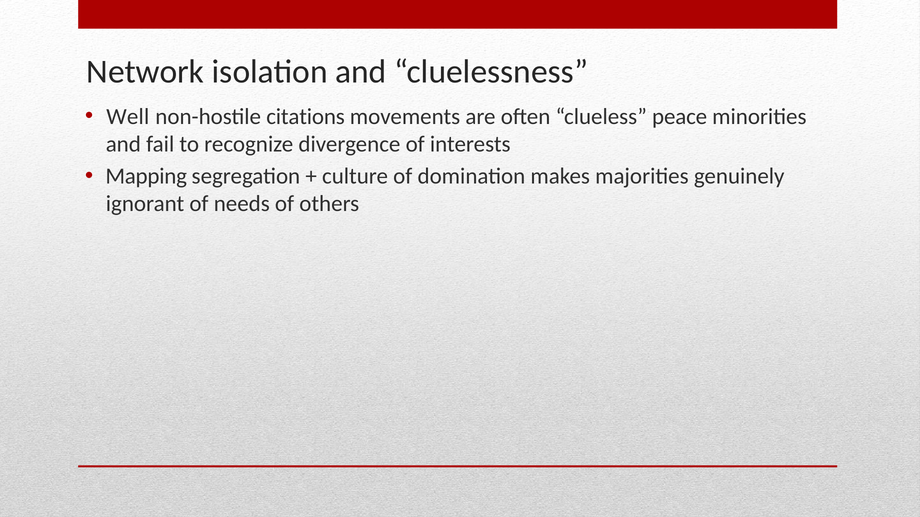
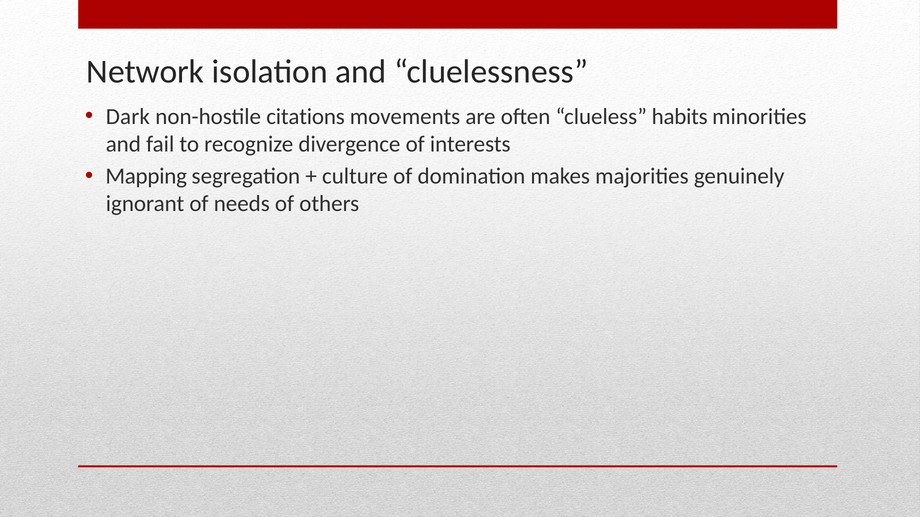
Well: Well -> Dark (128, 117)
peace: peace -> habits (680, 117)
